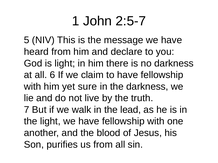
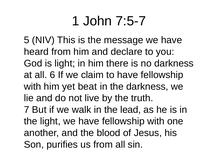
2:5-7: 2:5-7 -> 7:5-7 (131, 21)
sure: sure -> beat (87, 87)
